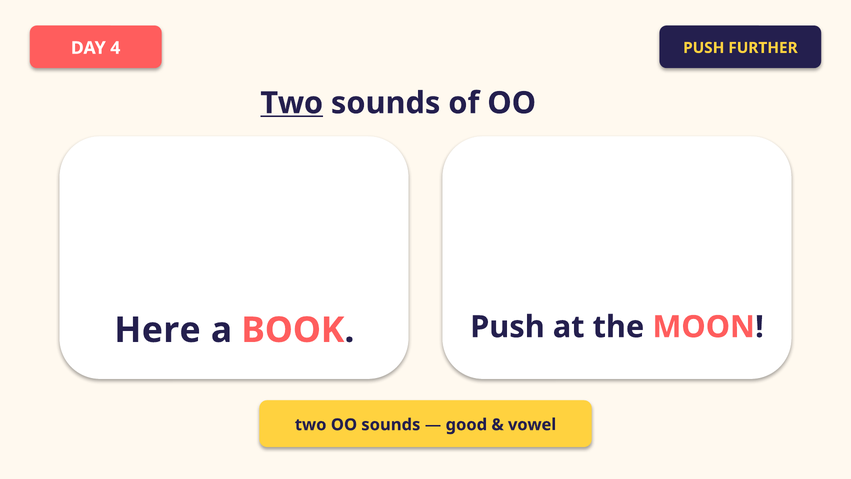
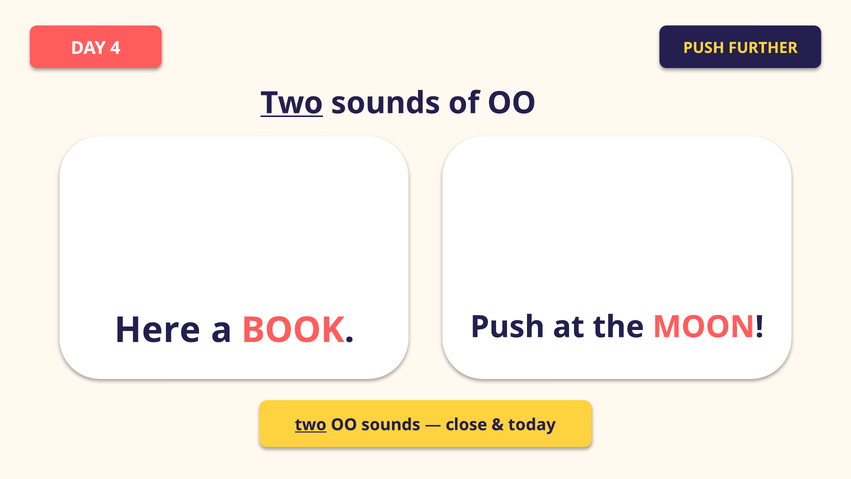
two underline: none -> present (311, 424)
good: good -> close (466, 424)
vowel: vowel -> today (532, 424)
